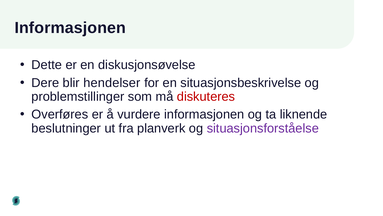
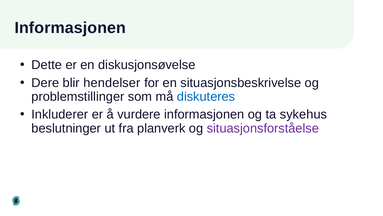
diskuteres colour: red -> blue (206, 96)
Overføres: Overføres -> Inkluderer (60, 114)
liknende: liknende -> sykehus (303, 114)
